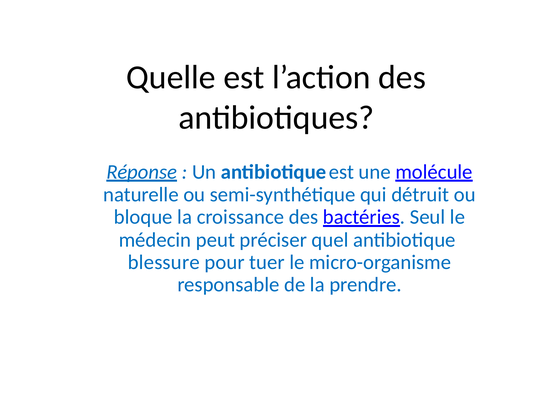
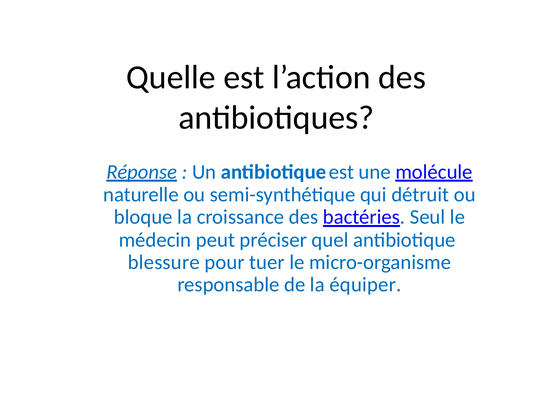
prendre: prendre -> équiper (365, 285)
